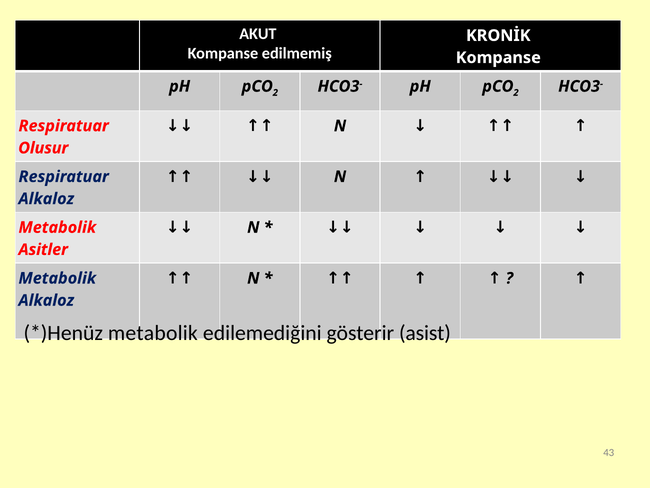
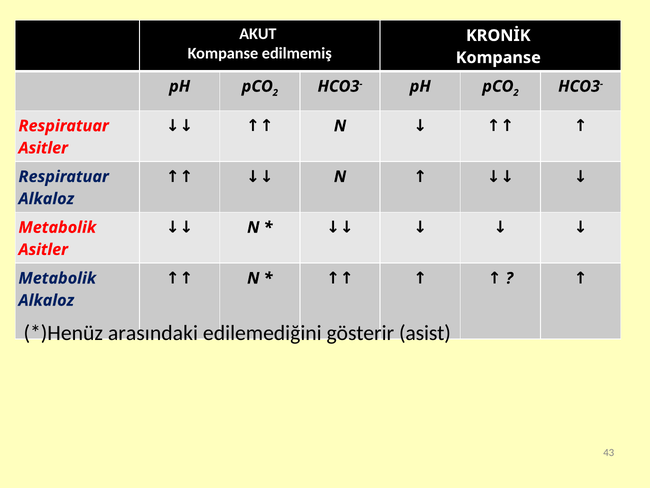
Olusur: Olusur -> Asitler (43, 148)
metabolik: metabolik -> arasındaki (153, 333)
